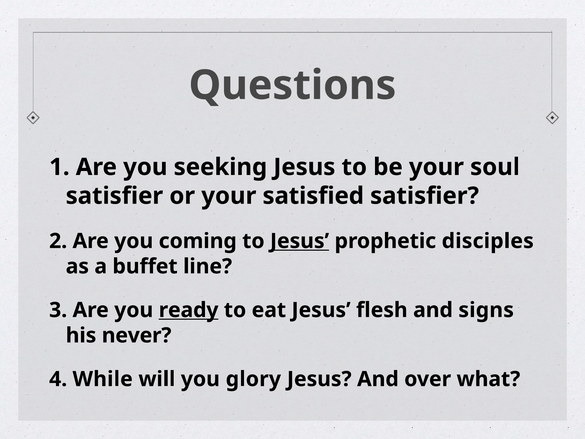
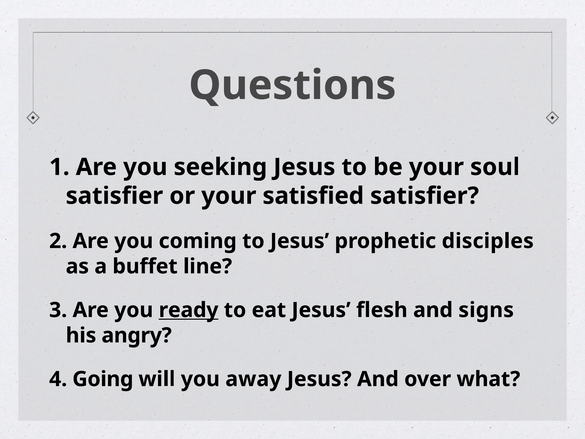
Jesus underline: present -> none (300, 241)
never: never -> angry (137, 335)
While: While -> Going (103, 379)
glory: glory -> away (253, 379)
